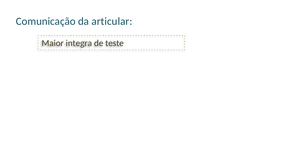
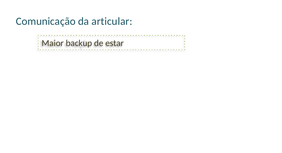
integra: integra -> backup (79, 43)
teste: teste -> estar (115, 43)
